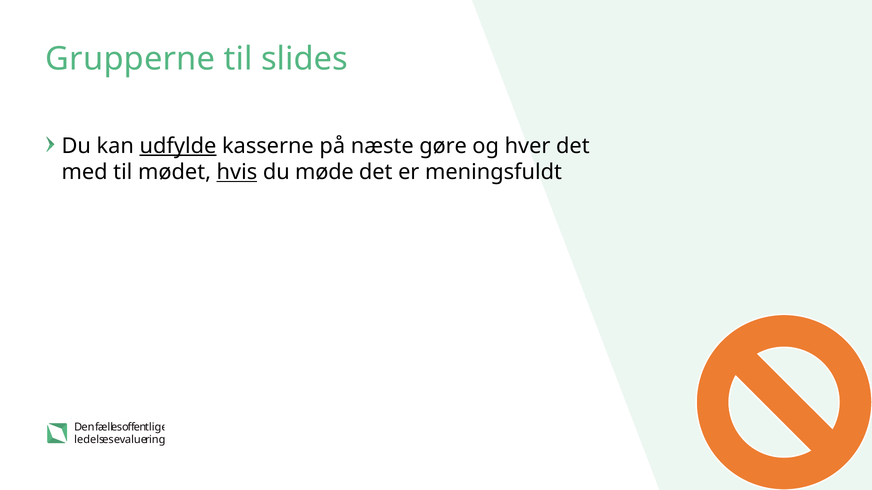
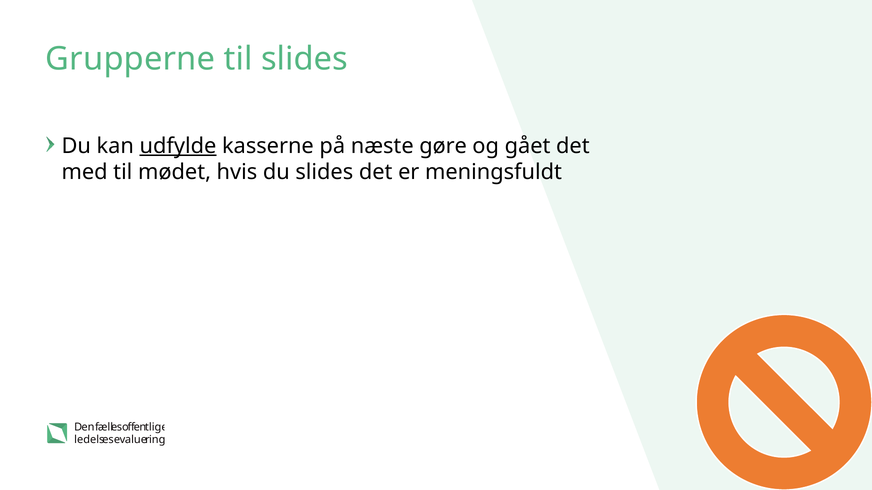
hver: hver -> gået (528, 146)
hvis underline: present -> none (237, 172)
du møde: møde -> slides (324, 172)
